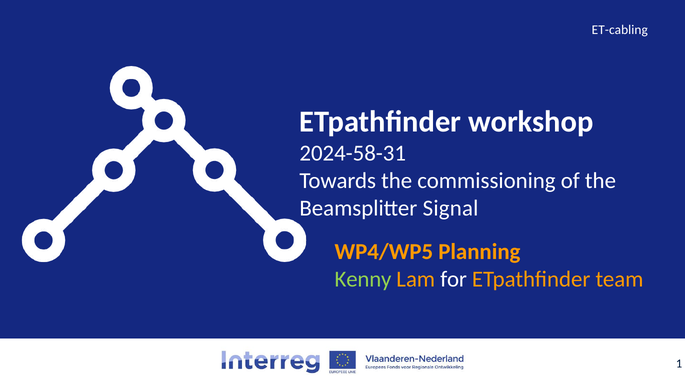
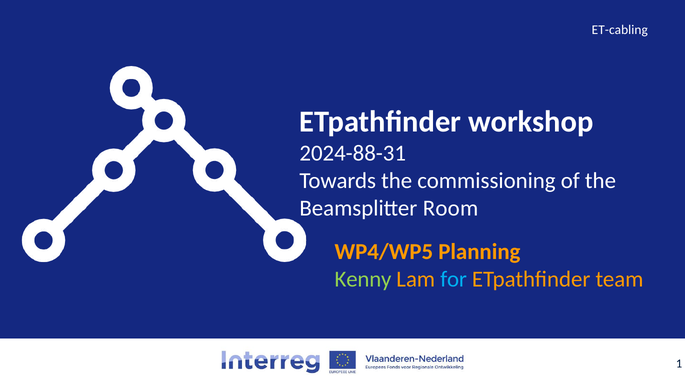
2024-58-31: 2024-58-31 -> 2024-88-31 (353, 153)
Signal: Signal -> Room (451, 208)
for colour: white -> light blue (454, 279)
